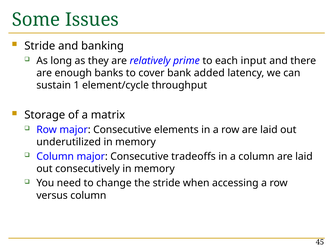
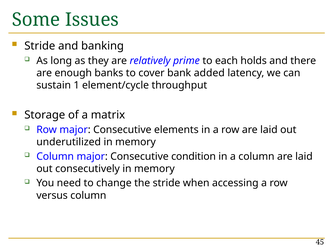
input: input -> holds (254, 61)
tradeoffs: tradeoffs -> condition (194, 156)
